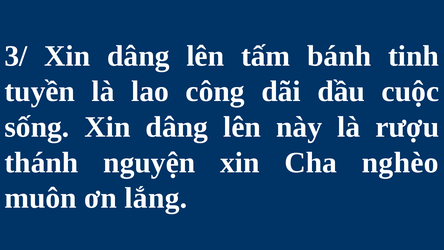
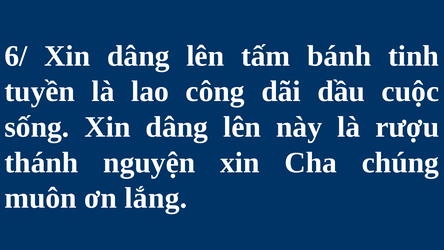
3/: 3/ -> 6/ (16, 56)
nghèo: nghèo -> chúng (400, 162)
